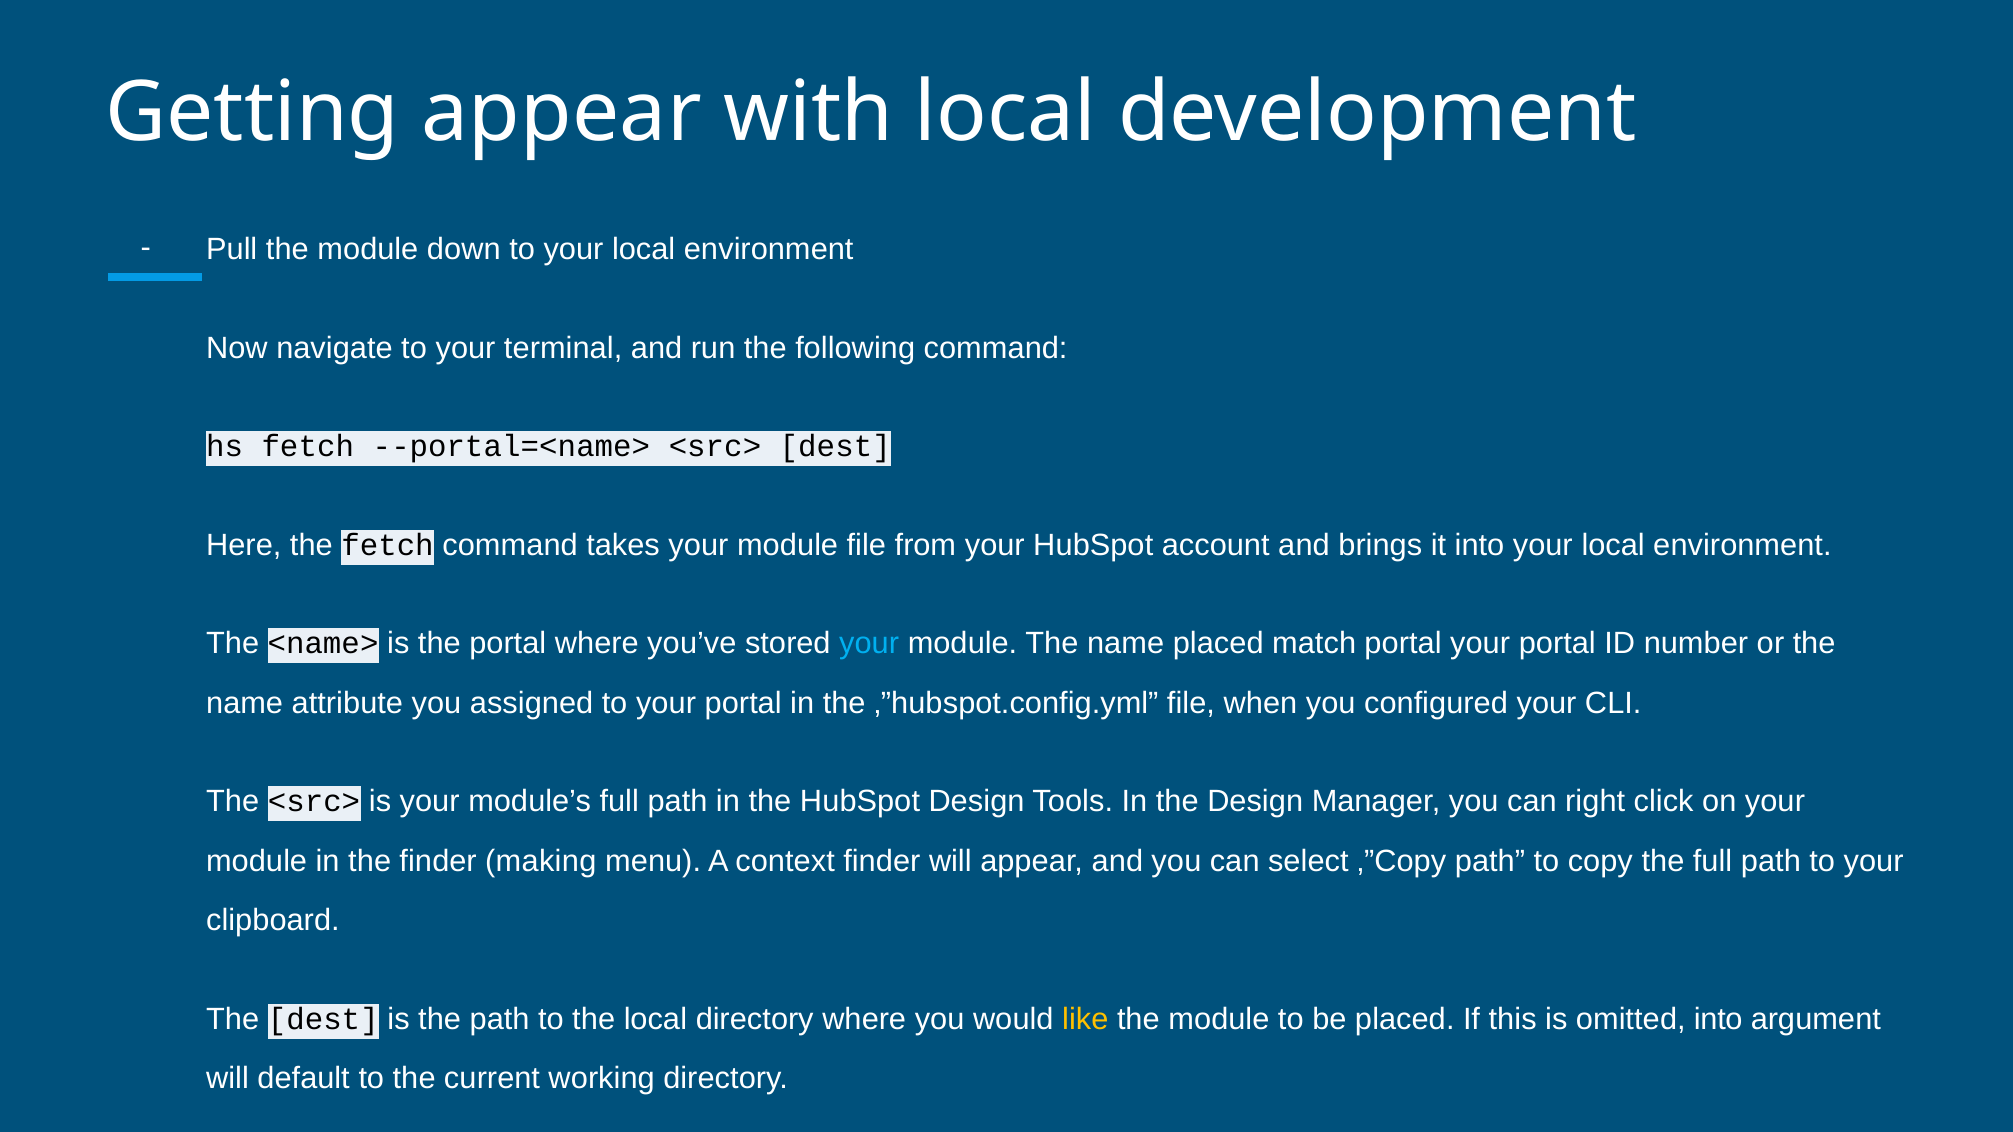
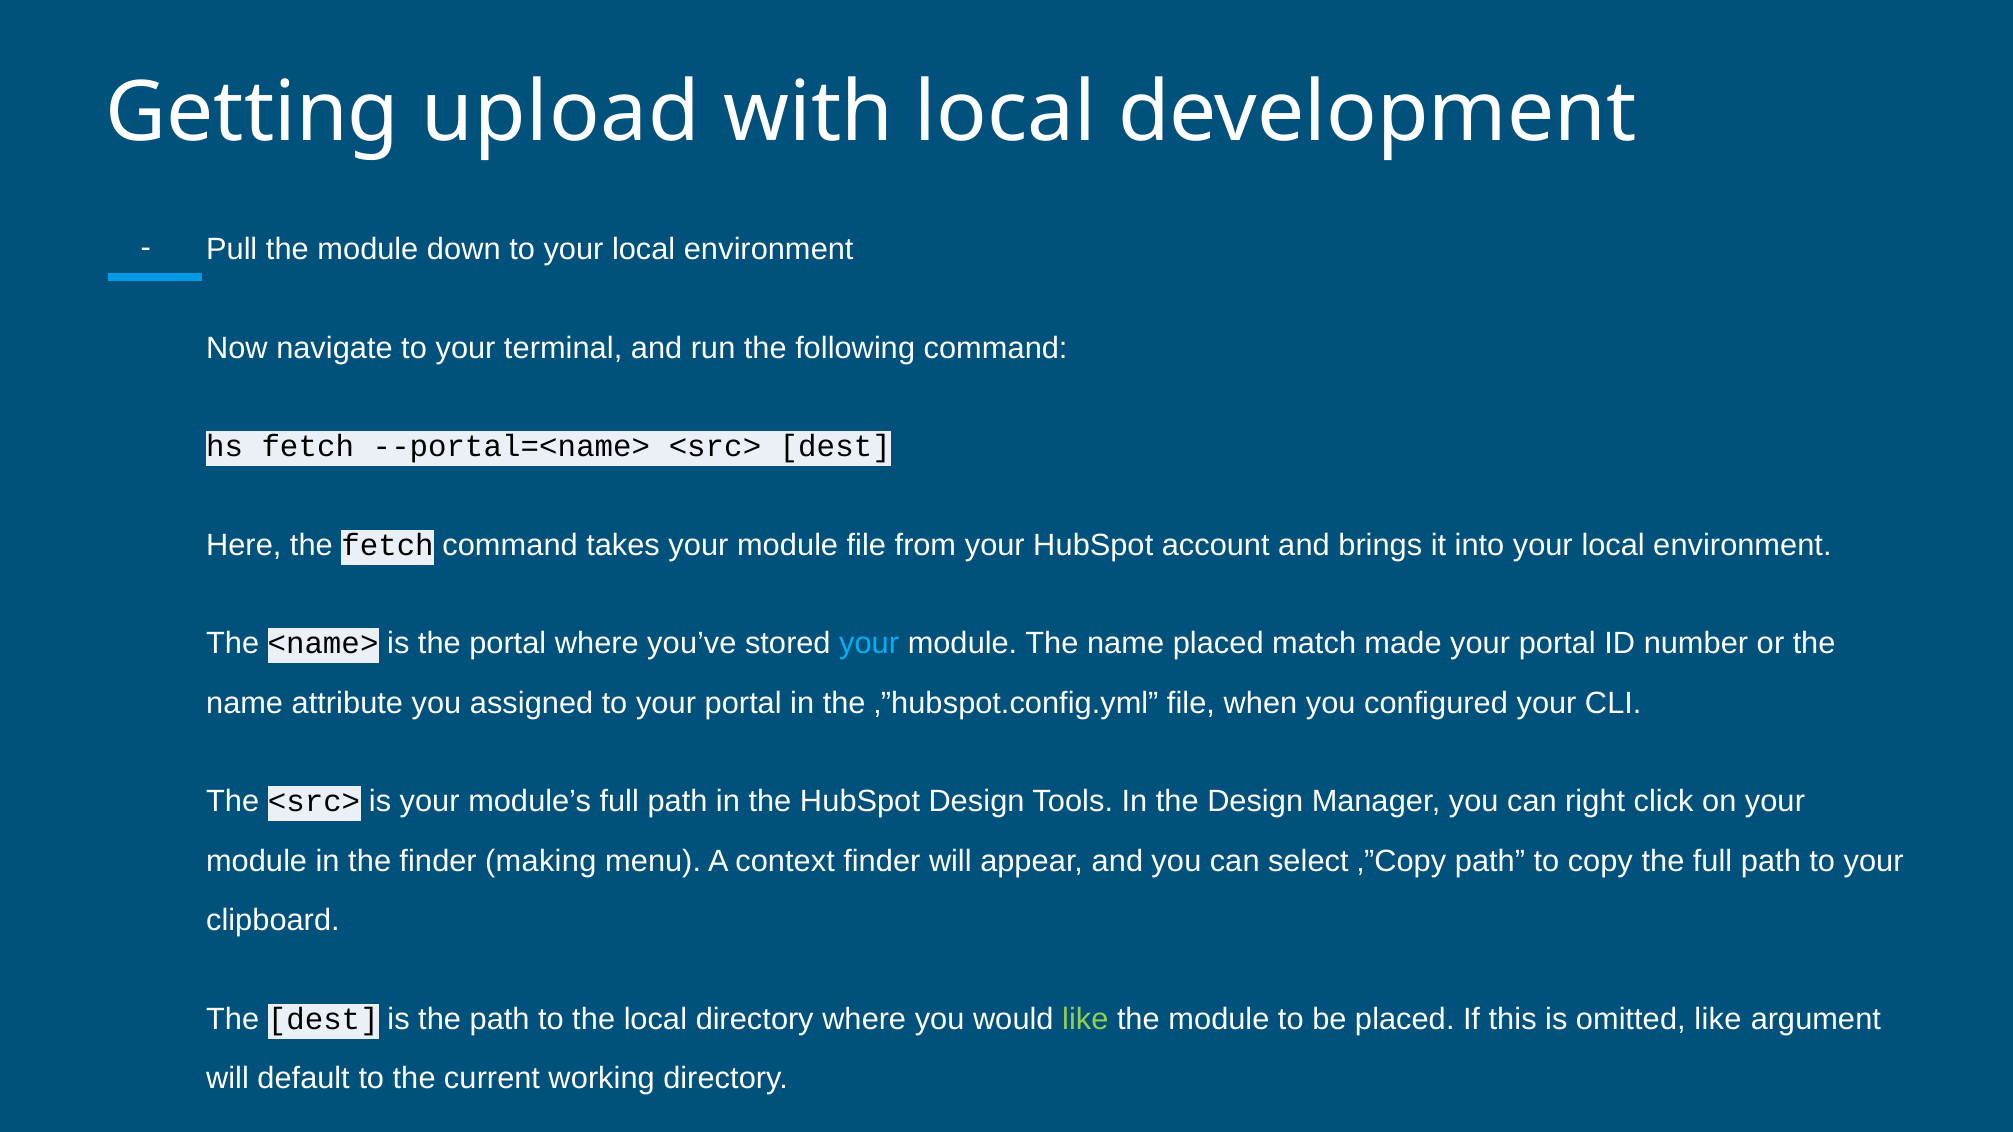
Getting appear: appear -> upload (561, 113)
match portal: portal -> made (1403, 644)
like colour: yellow -> light green (1085, 1019)
omitted into: into -> like (1718, 1019)
